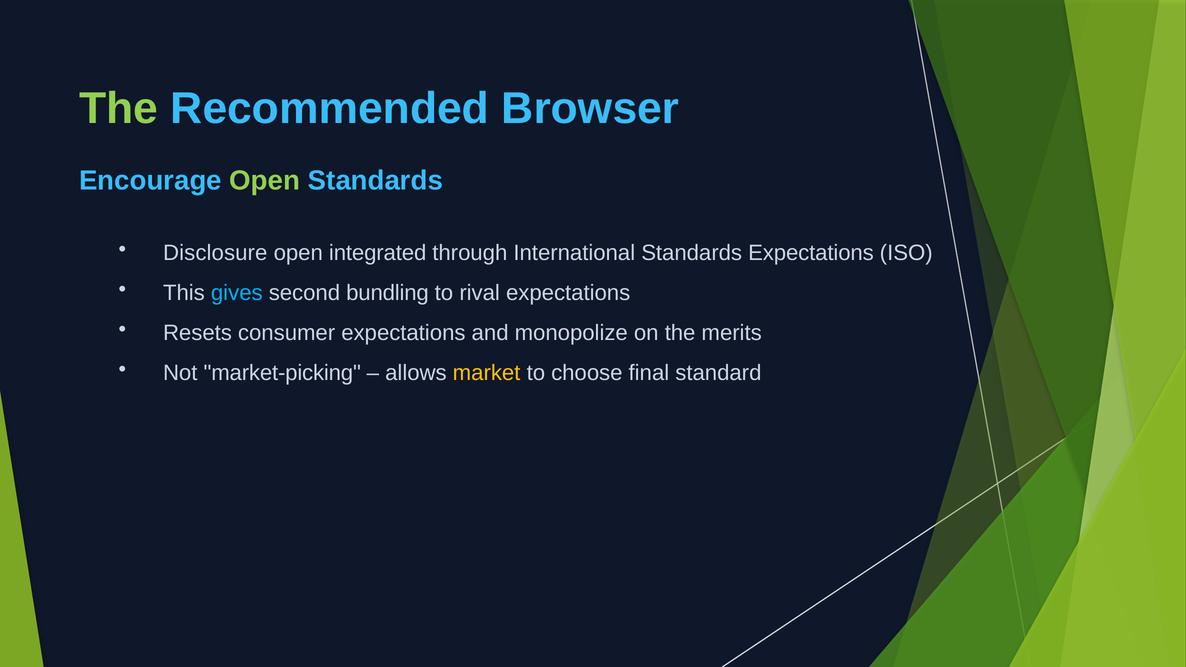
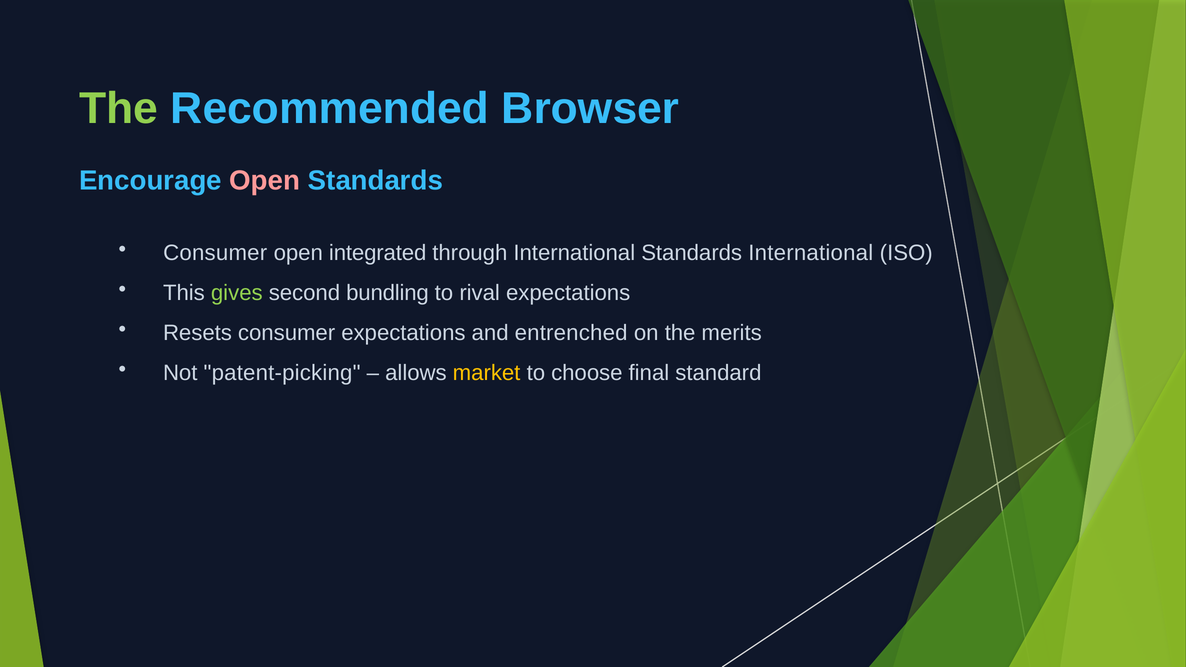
Open colour: light green -> pink (265, 181)
Disclosure: Disclosure -> Consumer (215, 253)
Standards Expectations: Expectations -> International (811, 253)
gives colour: light blue -> light green (237, 293)
monopolize: monopolize -> entrenched (571, 333)
market-picking: market-picking -> patent-picking (282, 373)
